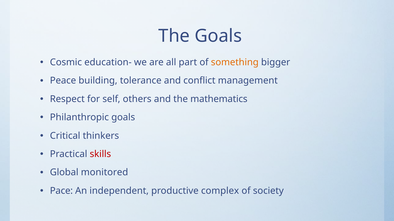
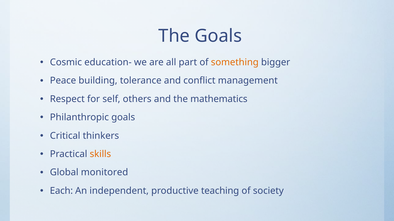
skills colour: red -> orange (100, 155)
Pace: Pace -> Each (61, 191)
complex: complex -> teaching (220, 191)
